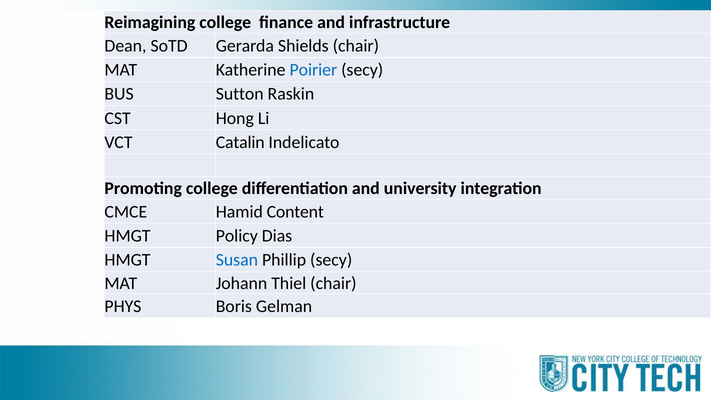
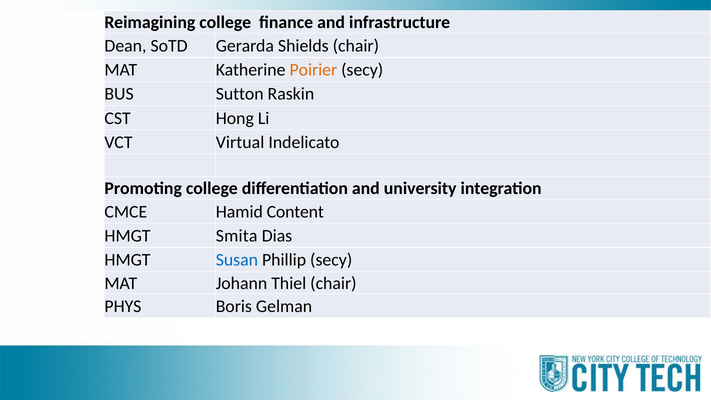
Poirier colour: blue -> orange (313, 70)
Catalin: Catalin -> Virtual (240, 142)
Policy: Policy -> Smita (237, 236)
